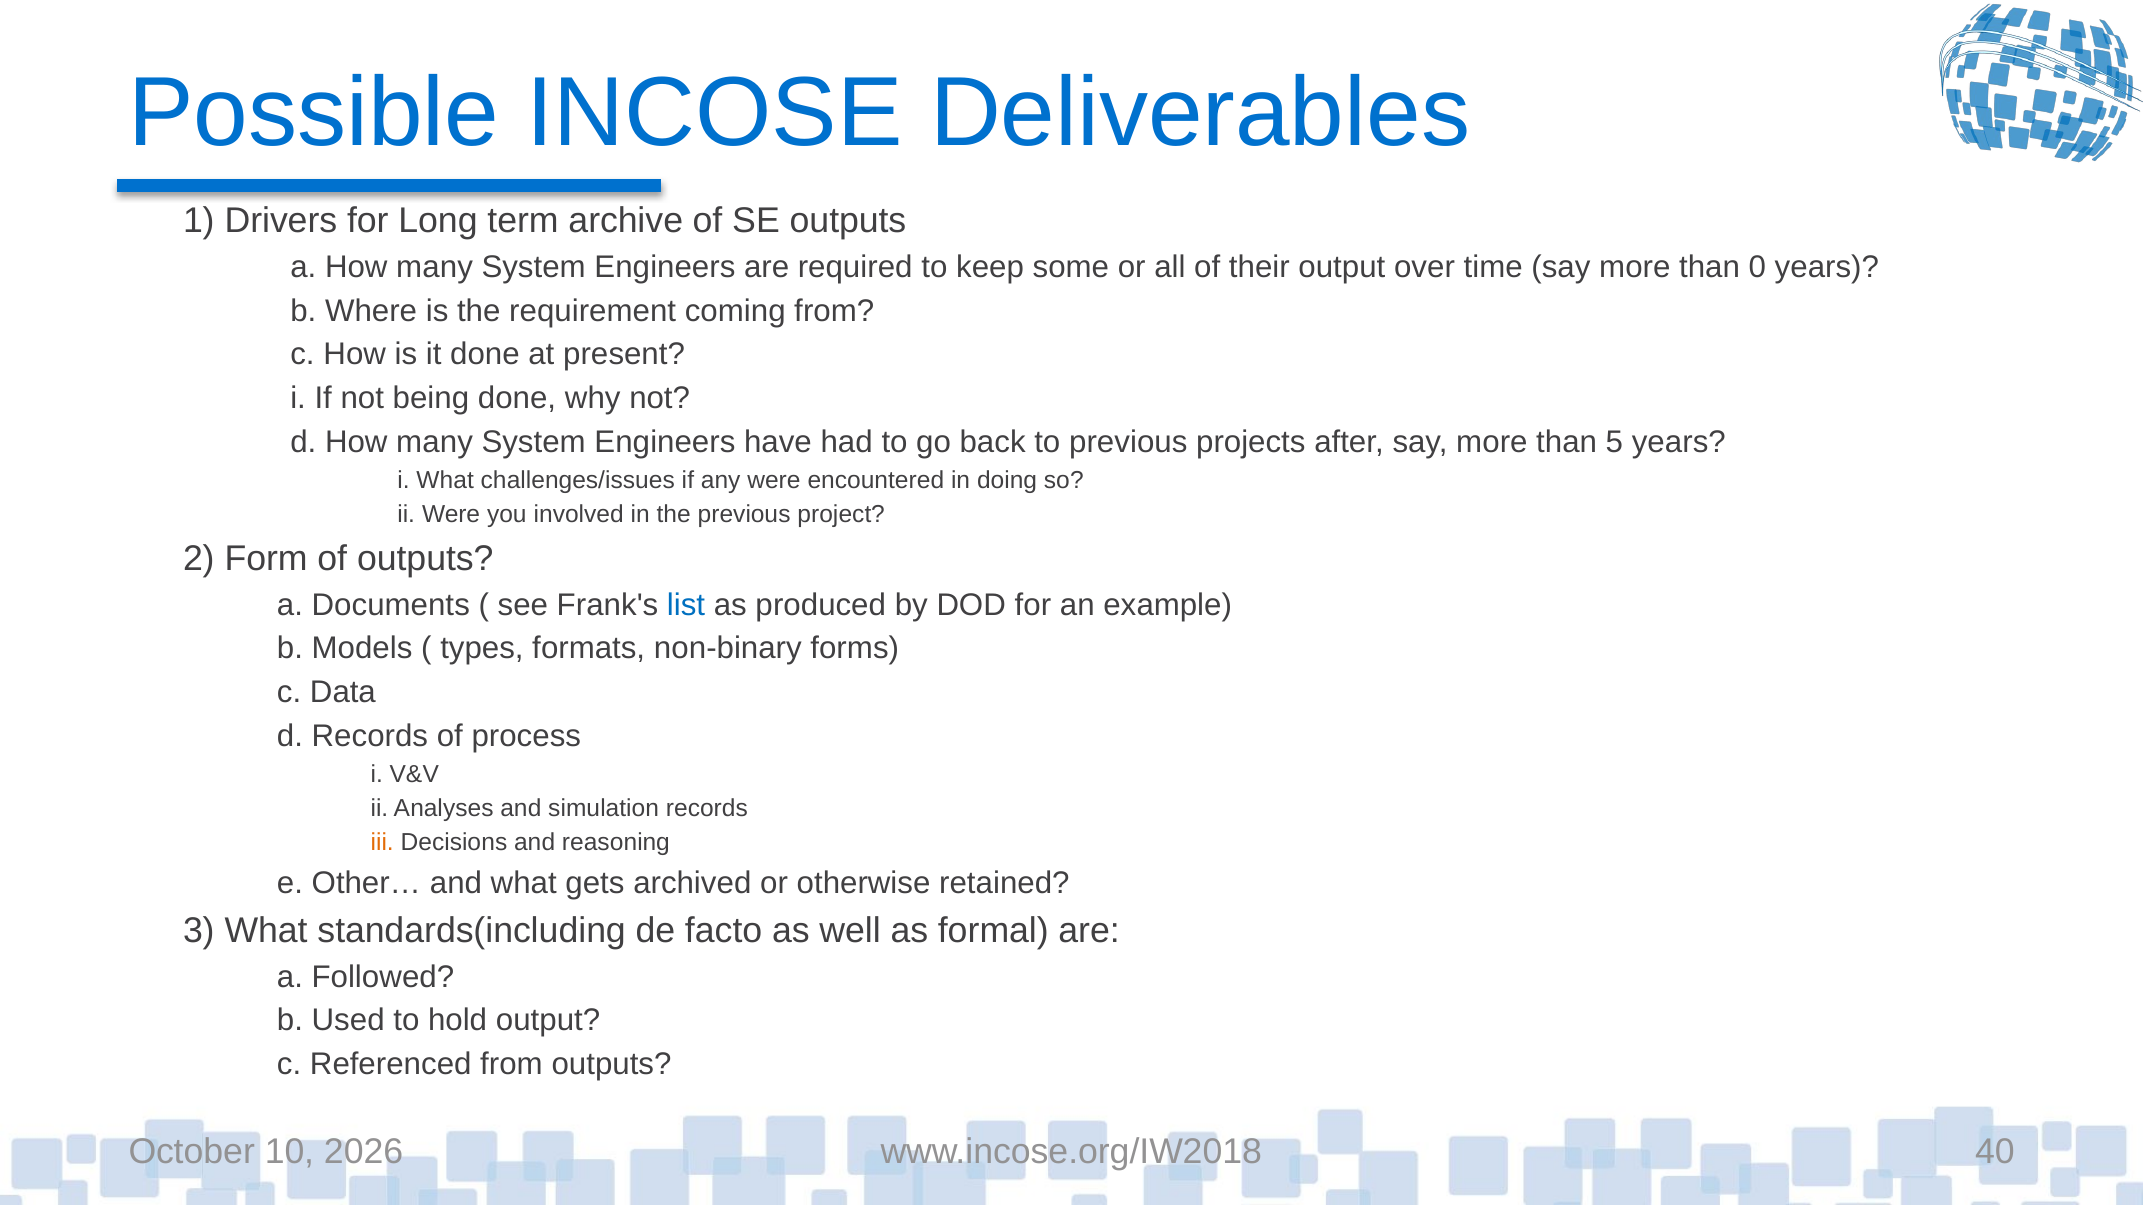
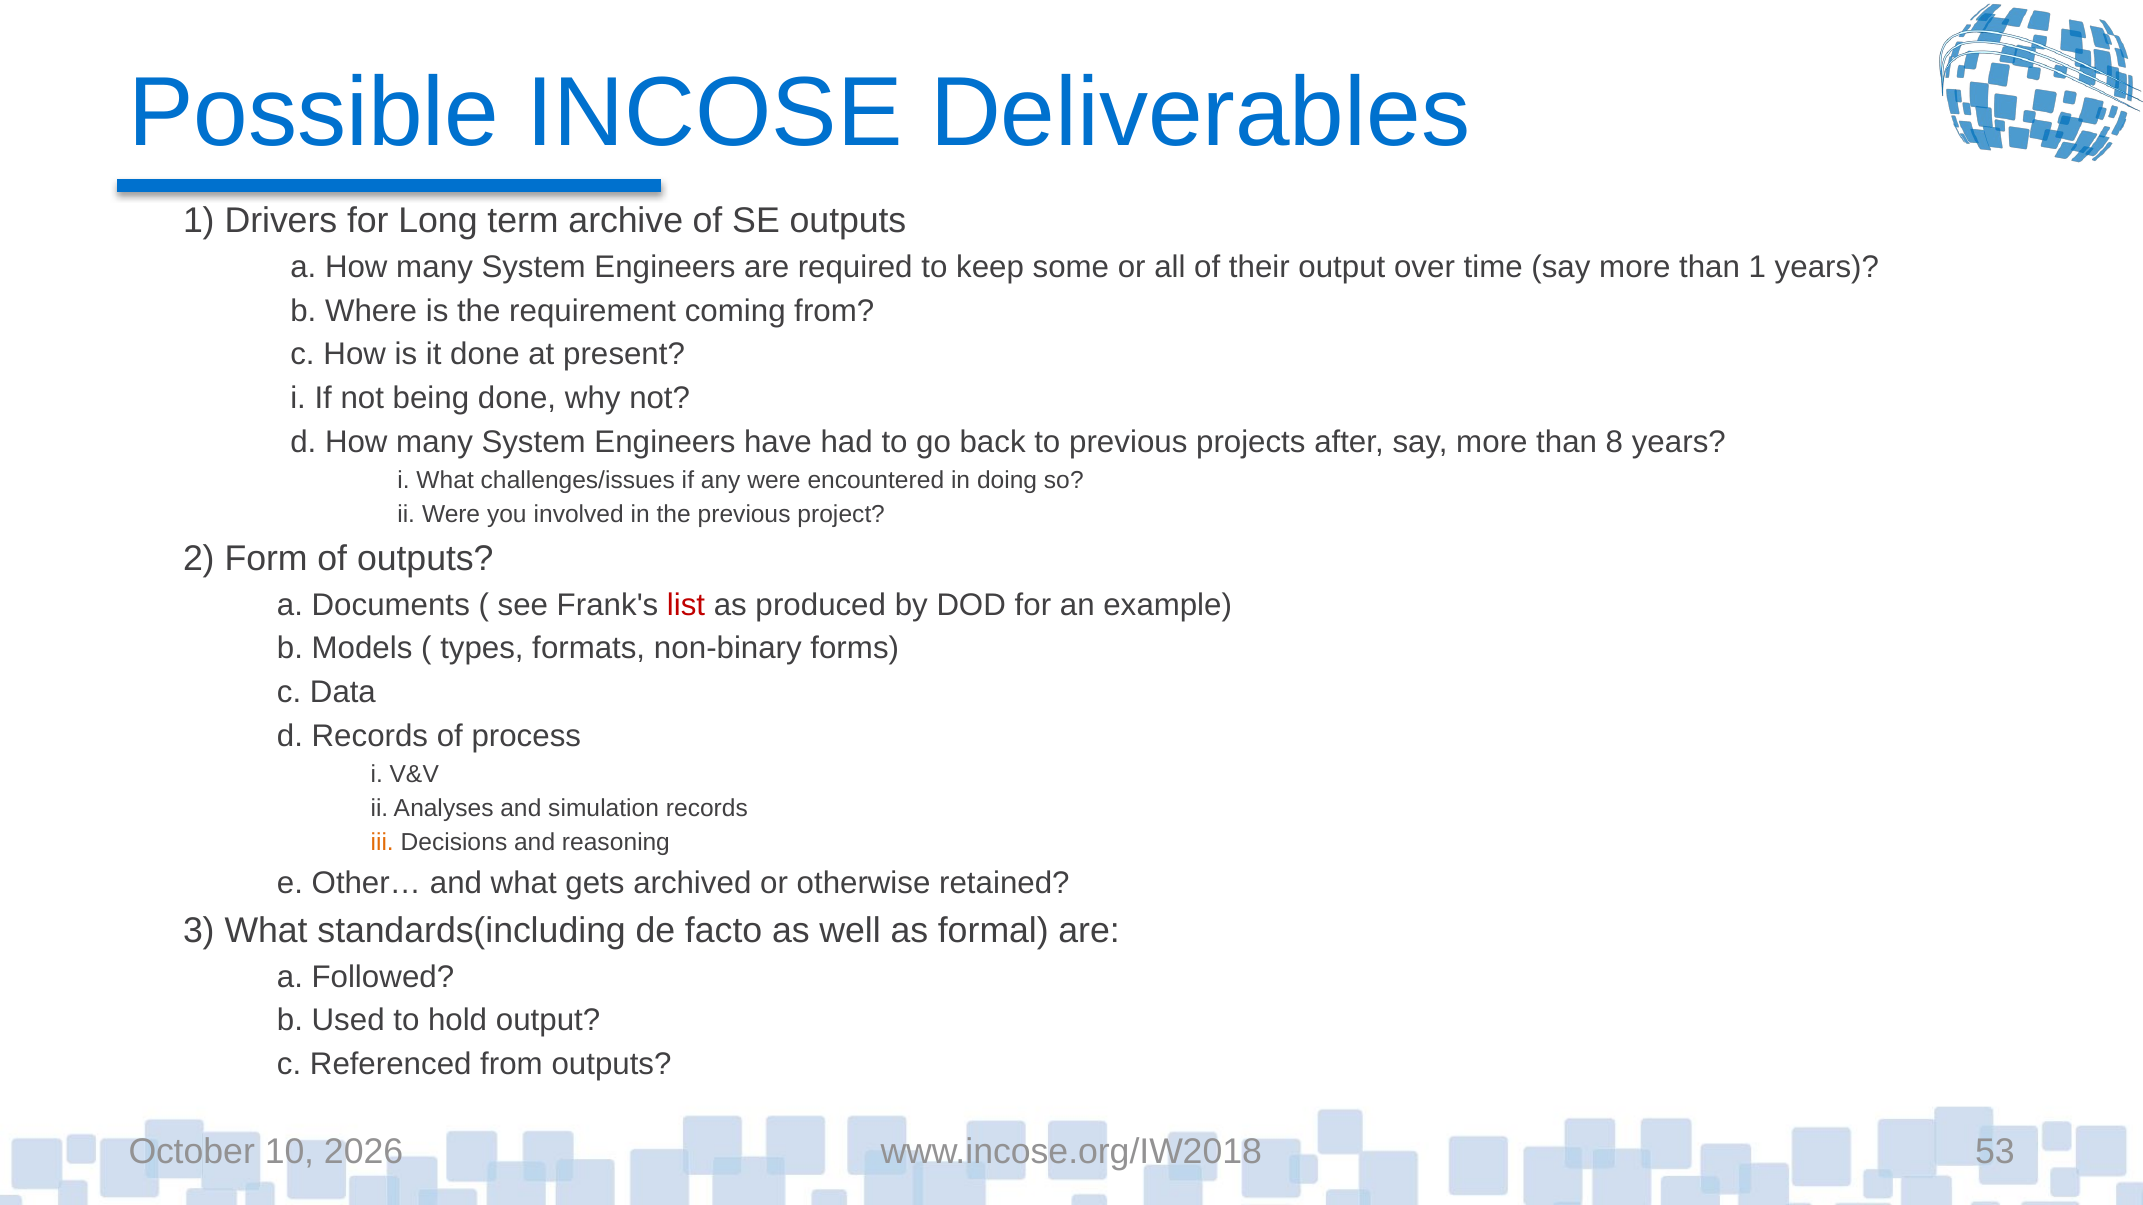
than 0: 0 -> 1 (1757, 267)
5: 5 -> 8 (1614, 442)
list colour: blue -> red (686, 605)
40: 40 -> 53 (1995, 1151)
